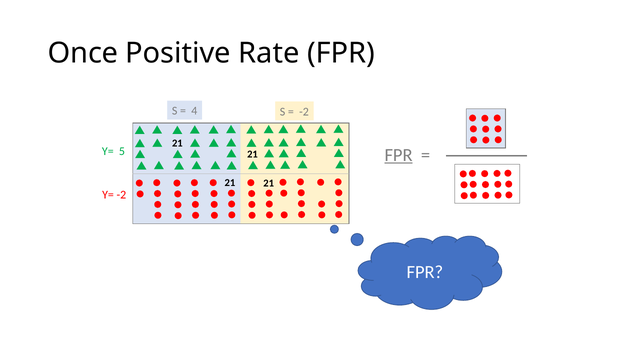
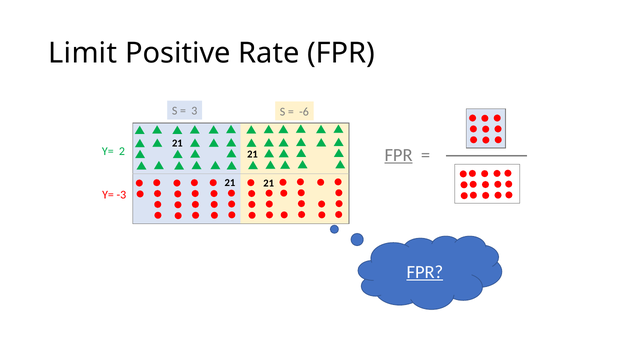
Once: Once -> Limit (83, 53)
4: 4 -> 3 (194, 111)
-2: -2 -> -6 (304, 112)
5: 5 -> 2 (122, 151)
Y= -2: -2 -> -3 (121, 195)
FPR underline: none -> present (425, 273)
